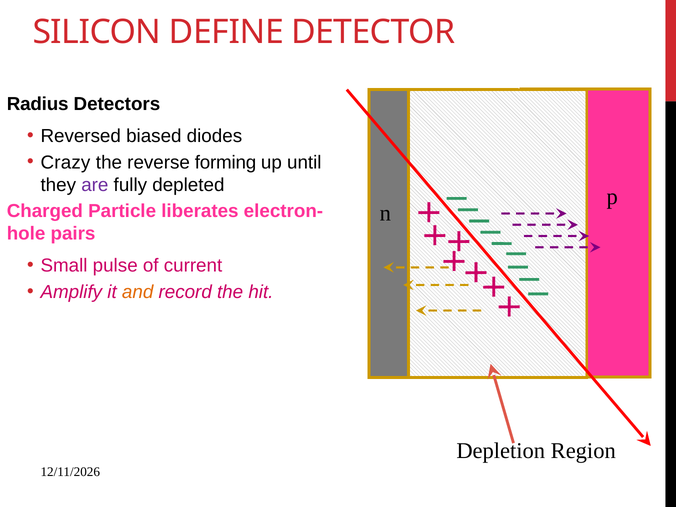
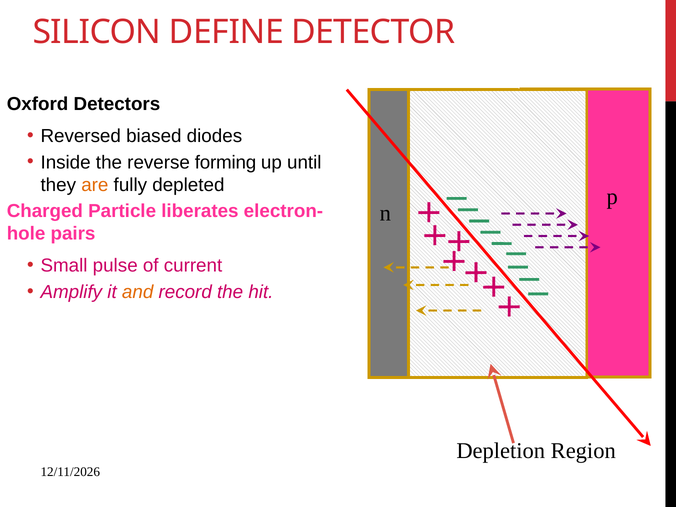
Radius: Radius -> Oxford (38, 104)
Crazy: Crazy -> Inside (66, 162)
are colour: purple -> orange (95, 185)
